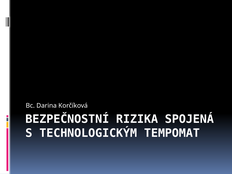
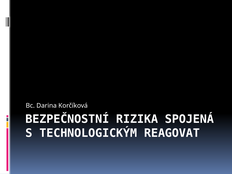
TEMPOMAT: TEMPOMAT -> REAGOVAT (172, 133)
